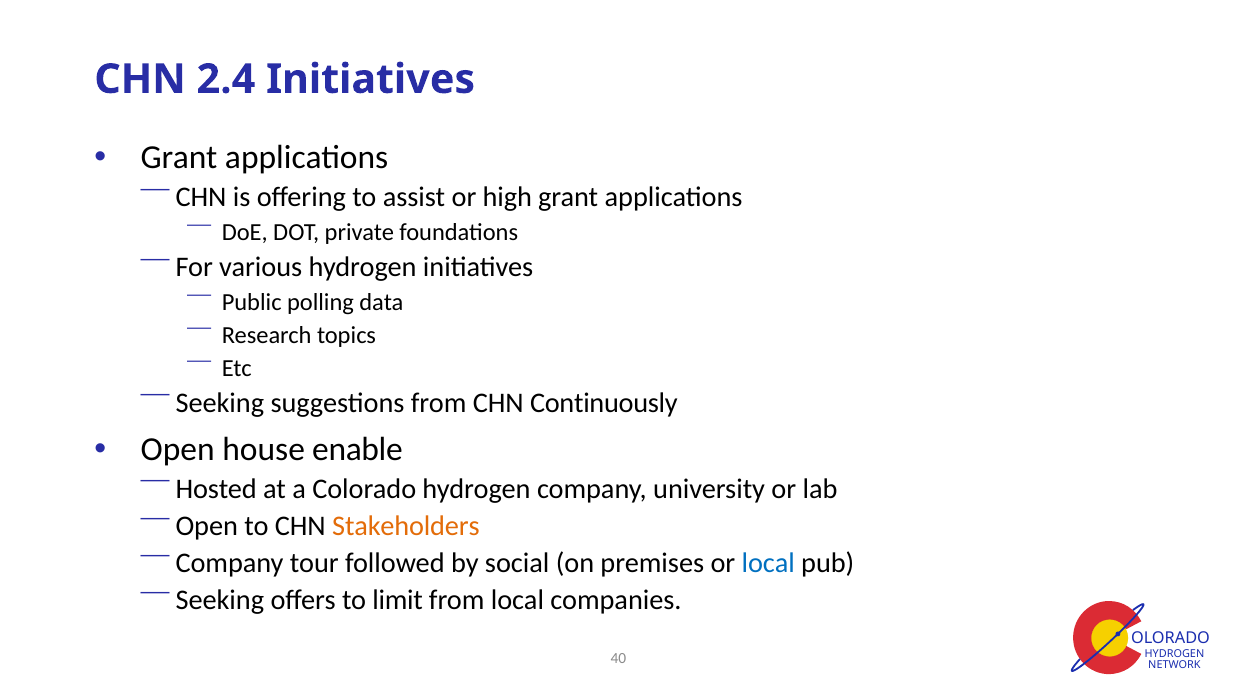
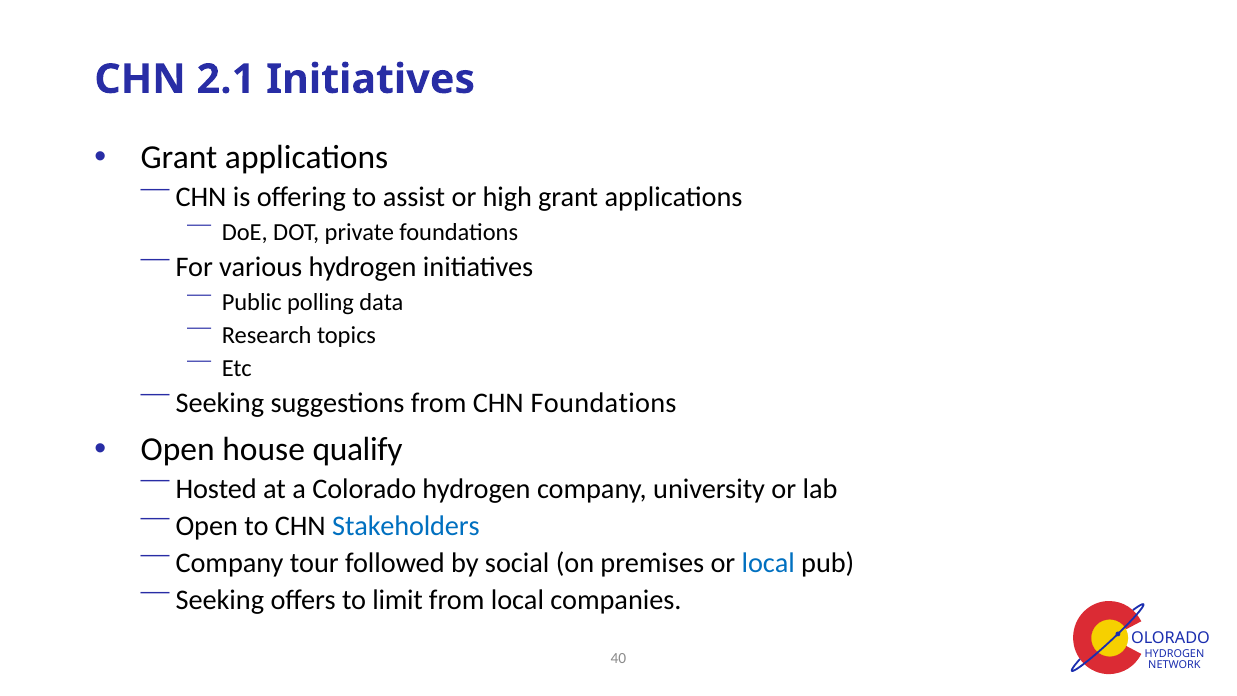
2.4: 2.4 -> 2.1 (226, 79)
CHN Continuously: Continuously -> Foundations (604, 403)
enable: enable -> qualify (357, 449)
Stakeholders colour: orange -> blue (406, 526)
